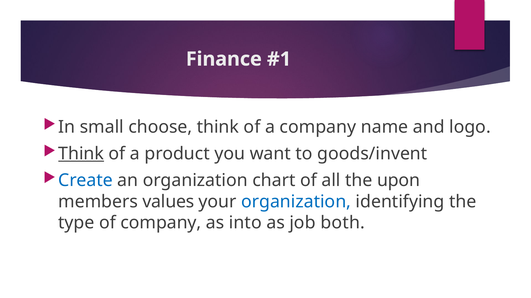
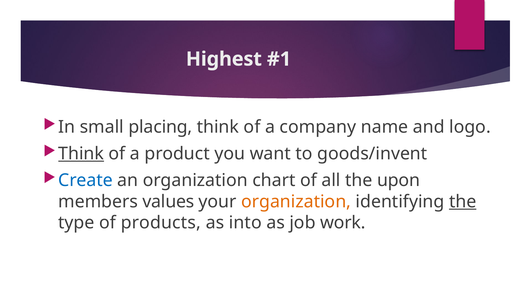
Finance: Finance -> Highest (224, 59)
choose: choose -> placing (160, 127)
organization colour: blue -> orange (296, 202)
the underline: none -> present (463, 202)
of company: company -> products (161, 223)
both: both -> work (343, 223)
